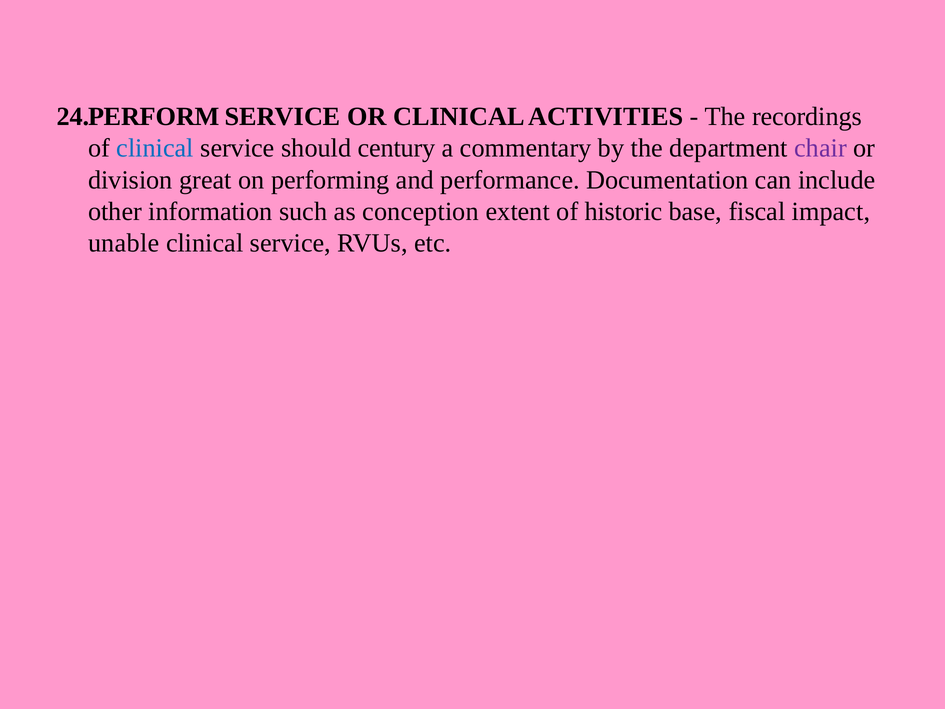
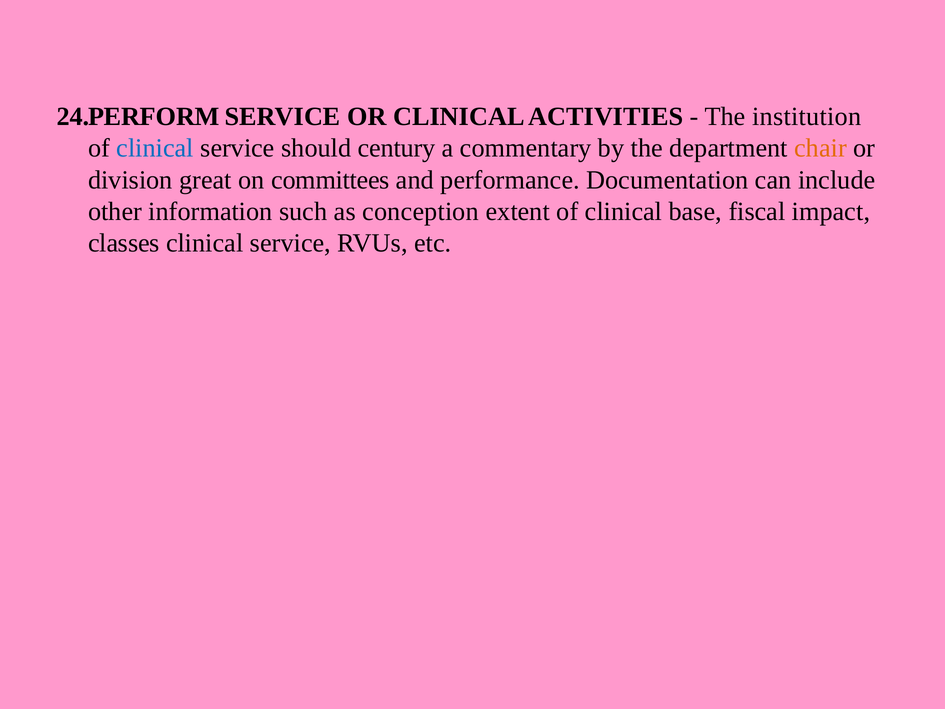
recordings: recordings -> institution (807, 117)
chair colour: purple -> orange (821, 148)
performing: performing -> committees (330, 180)
extent of historic: historic -> clinical (623, 211)
unable: unable -> classes (124, 243)
